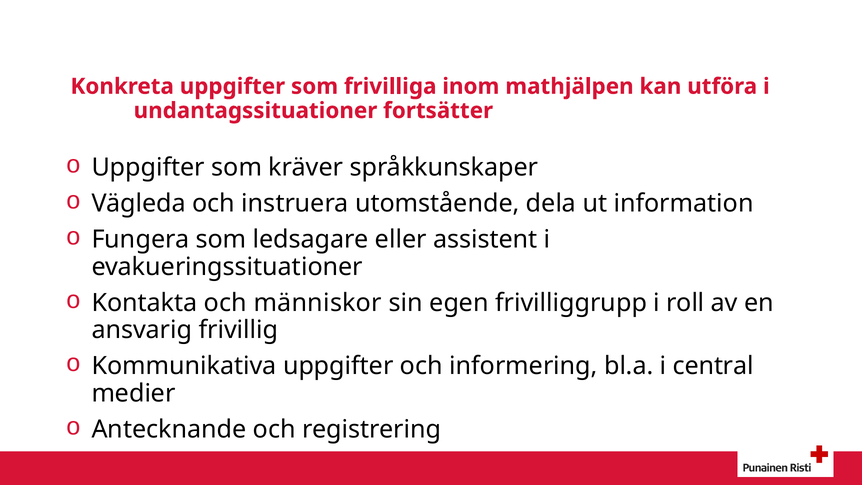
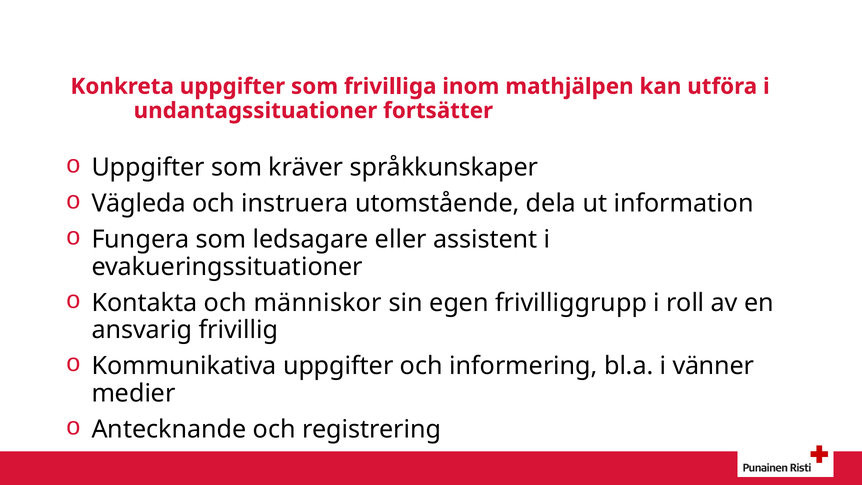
central: central -> vänner (713, 366)
